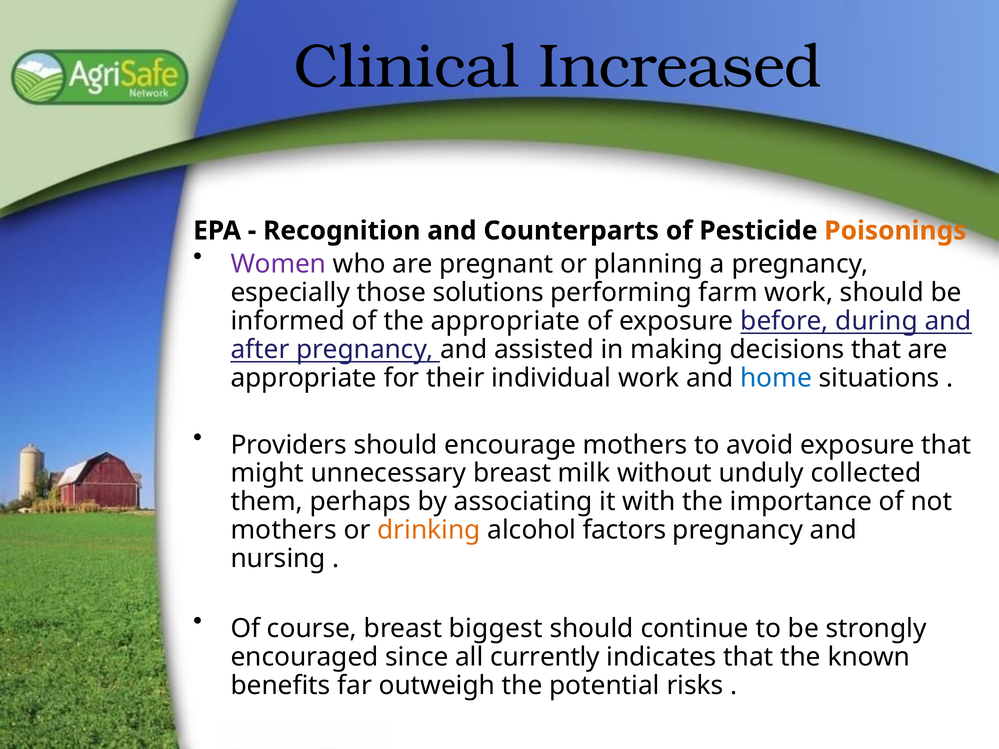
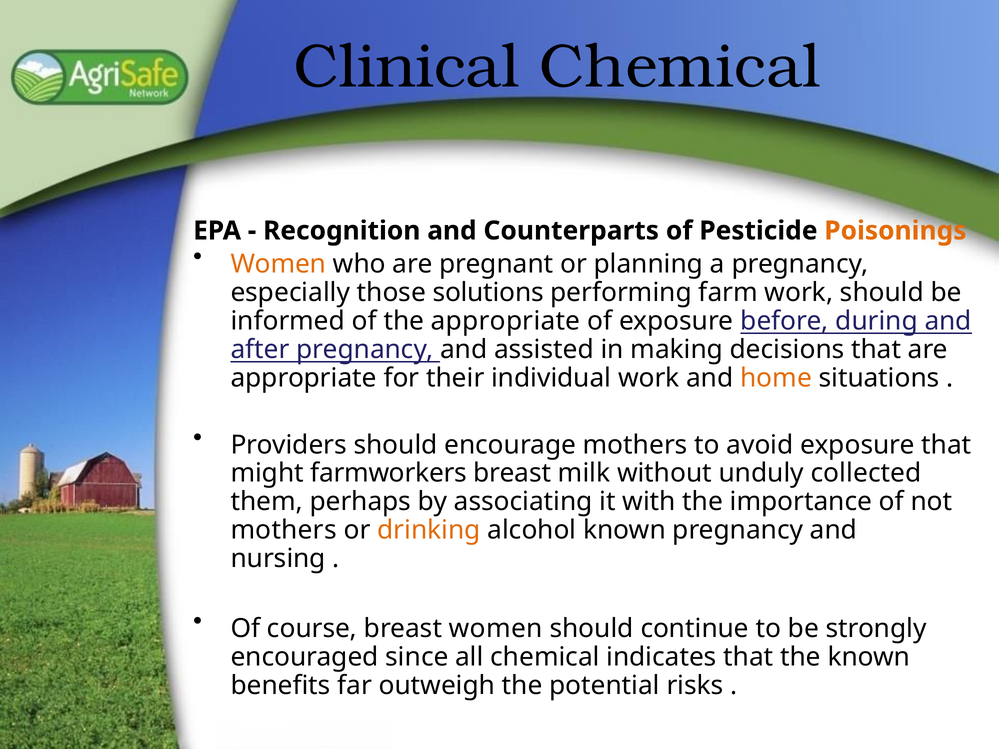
Clinical Increased: Increased -> Chemical (680, 67)
Women colour: purple -> orange (278, 264)
home colour: blue -> orange (776, 378)
unnecessary: unnecessary -> farmworkers (389, 473)
alcohol factors: factors -> known (624, 530)
breast biggest: biggest -> women (496, 629)
all currently: currently -> chemical (545, 657)
